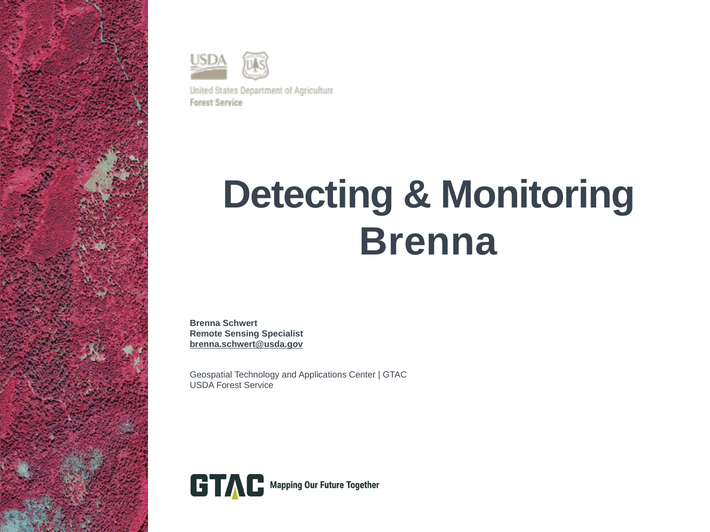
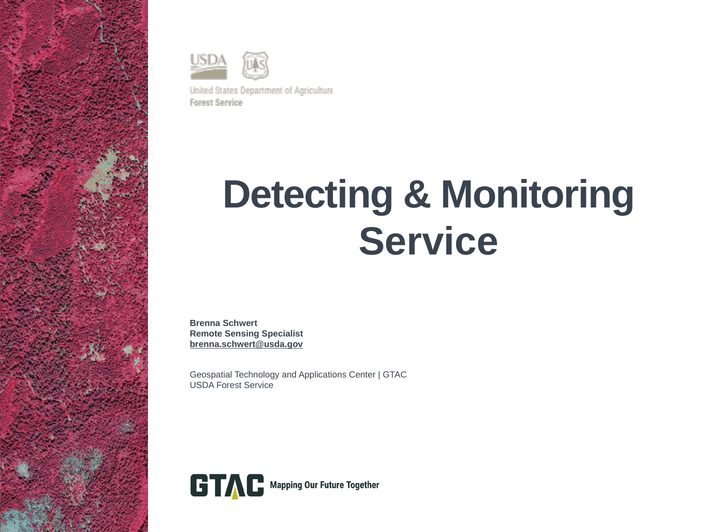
Brenna: Brenna -> Service (429, 242)
